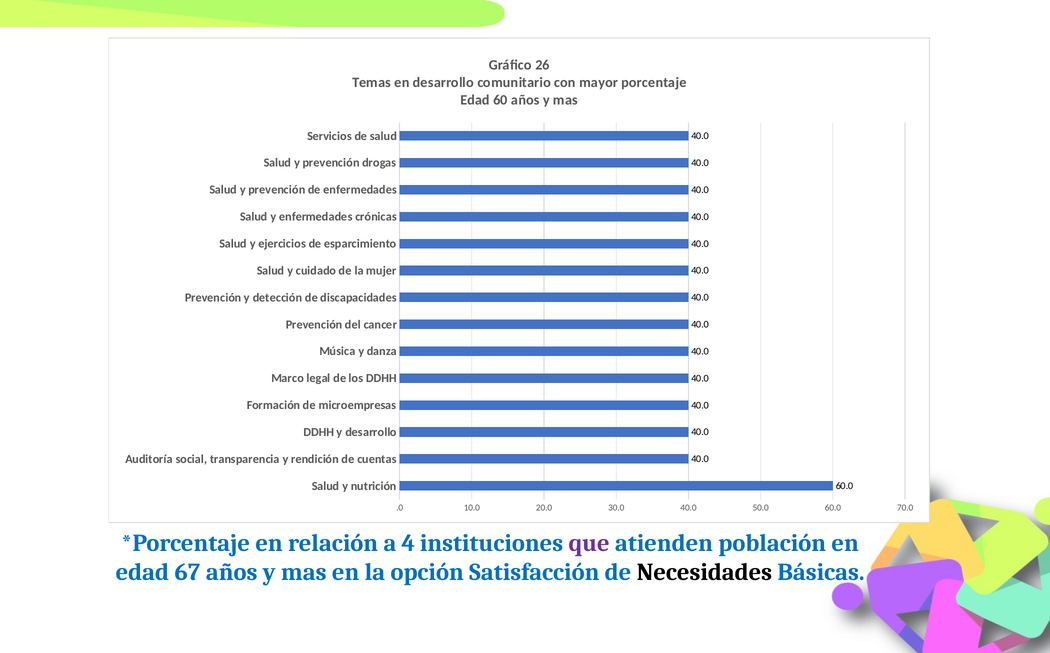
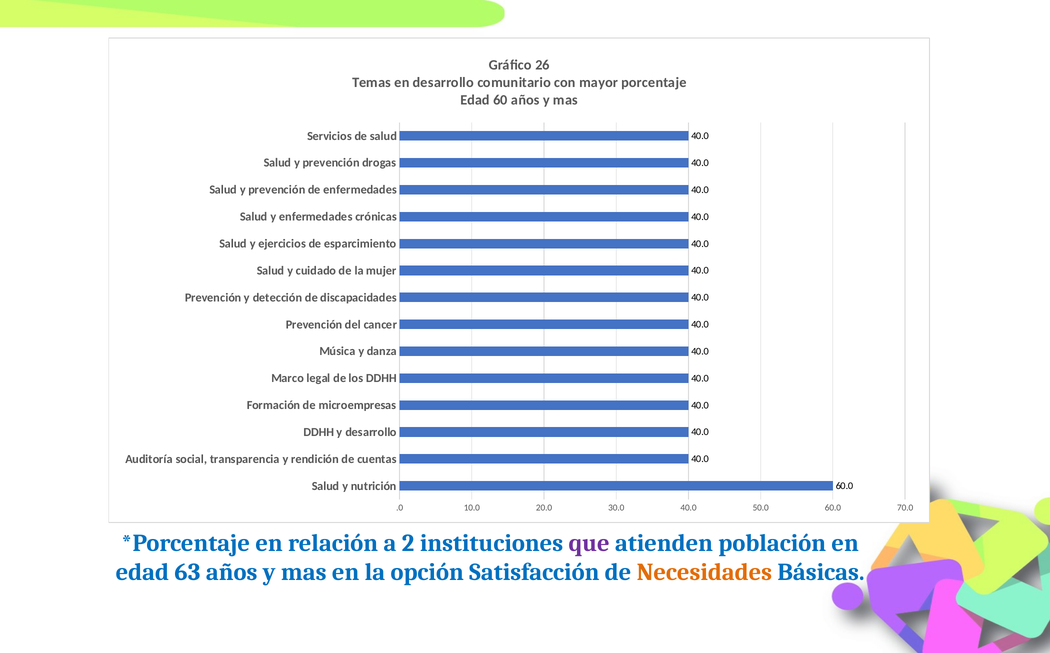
4: 4 -> 2 (408, 544)
67: 67 -> 63 (187, 573)
Necesidades colour: black -> orange (704, 573)
